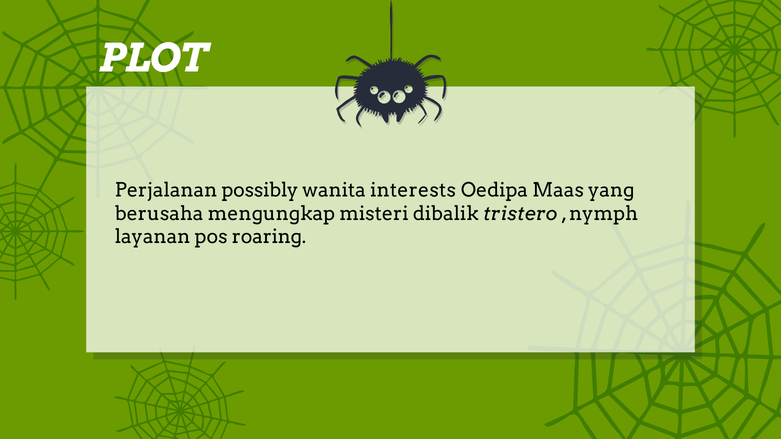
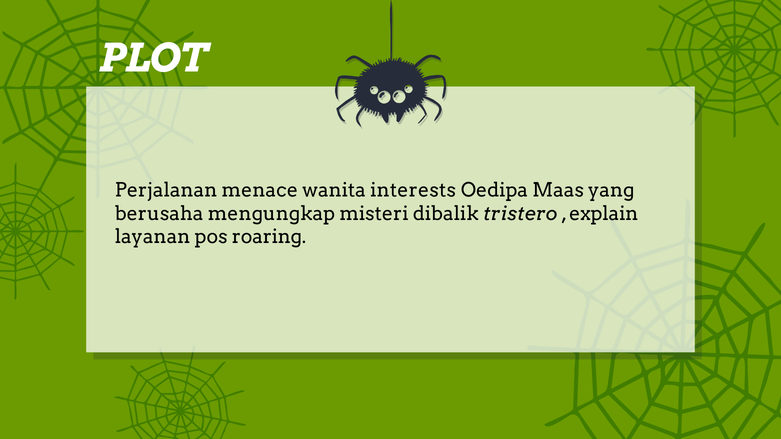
possibly: possibly -> menace (260, 190)
nymph: nymph -> explain (604, 214)
